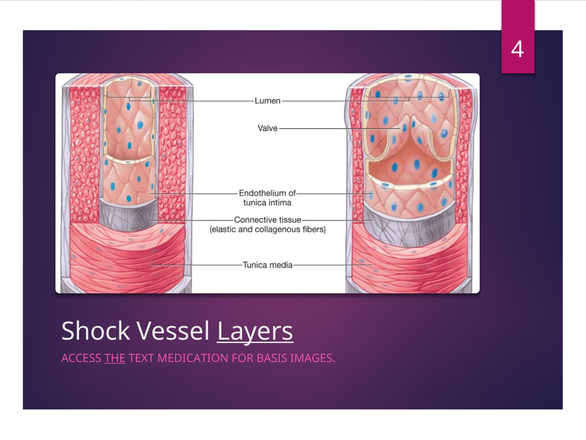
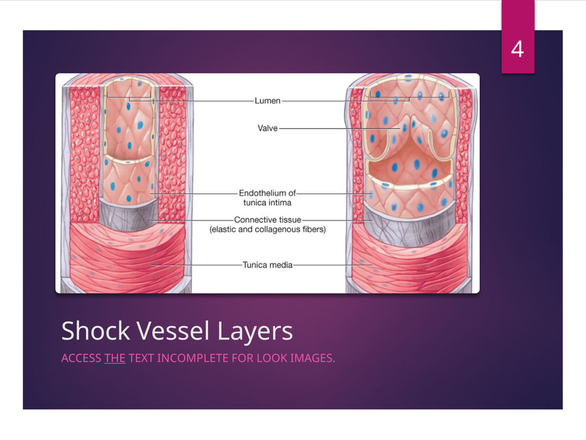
Layers underline: present -> none (255, 331)
MEDICATION: MEDICATION -> INCOMPLETE (193, 358)
BASIS: BASIS -> LOOK (272, 358)
